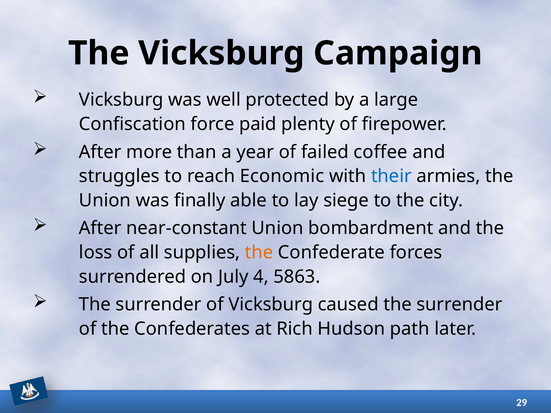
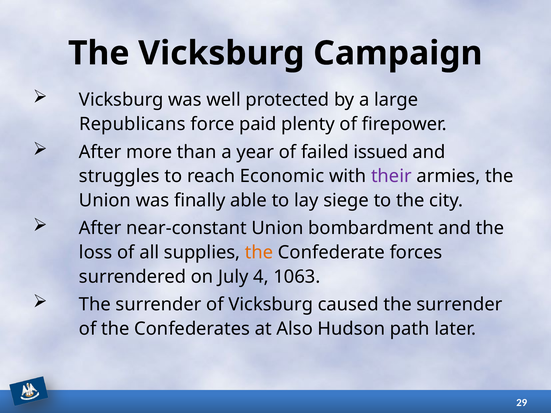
Confiscation: Confiscation -> Republicans (132, 124)
coffee: coffee -> issued (381, 152)
their colour: blue -> purple (391, 176)
5863: 5863 -> 1063 (297, 277)
Rich: Rich -> Also (295, 329)
